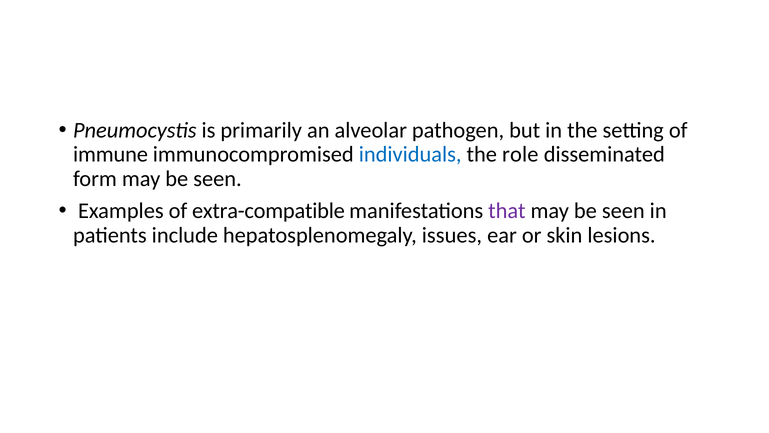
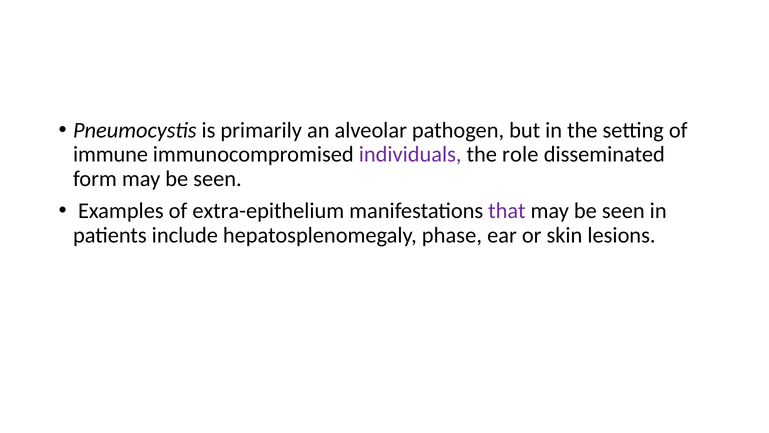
individuals colour: blue -> purple (410, 154)
extra-compatible: extra-compatible -> extra-epithelium (268, 211)
issues: issues -> phase (452, 235)
